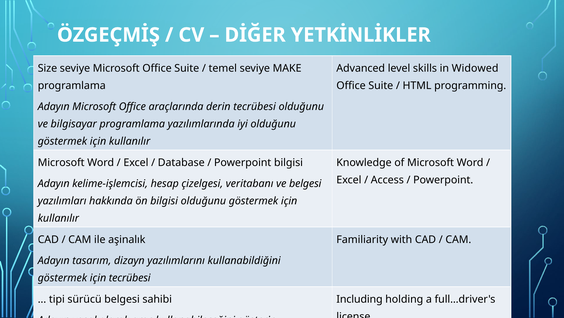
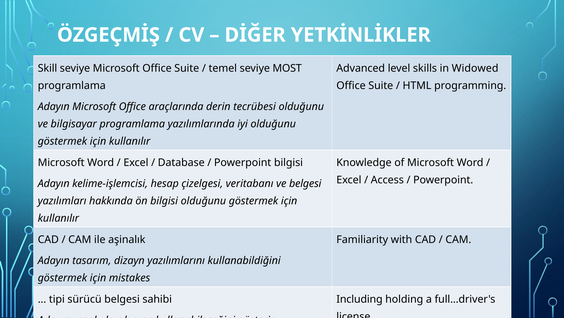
Size: Size -> Skill (47, 68)
MAKE: MAKE -> MOST (287, 68)
için tecrübesi: tecrübesi -> mistakes (130, 277)
